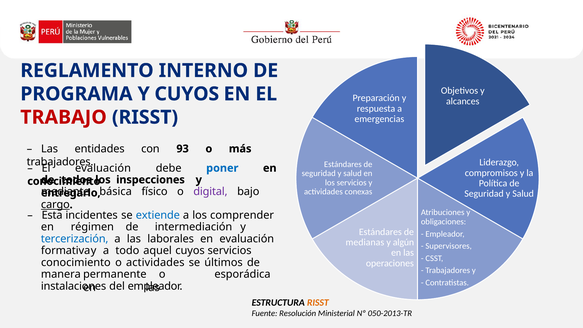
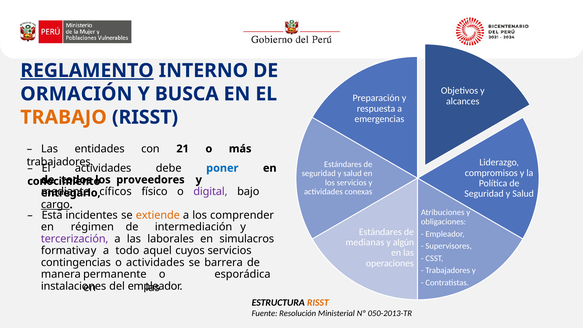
REGLAMENTO underline: none -> present (87, 71)
PROGRAMA: PROGRAMA -> ORMACIÓN (76, 94)
Y CUYOS: CUYOS -> BUSCA (187, 94)
TRABAJO colour: red -> orange (64, 117)
93: 93 -> 21 (183, 149)
evaluación: evaluación -> actividades (103, 168)
inspecciones: inspecciones -> proveedores (150, 180)
básica: básica -> cíficos (116, 192)
extiende colour: blue -> orange (158, 215)
tercerización colour: blue -> purple (75, 239)
en evaluación: evaluación -> simulacros (247, 239)
conocimiento: conocimiento -> contingencias (76, 262)
últimos: últimos -> barrera (224, 262)
